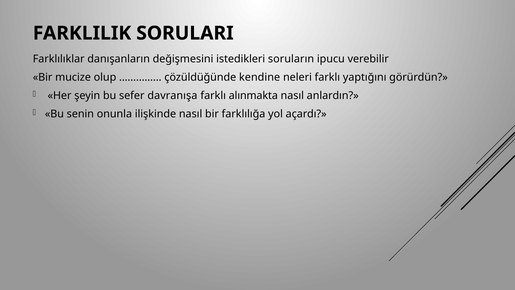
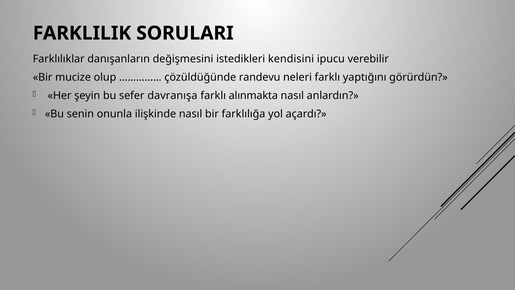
soruların: soruların -> kendisini (291, 59)
kendine: kendine -> randevu (260, 77)
